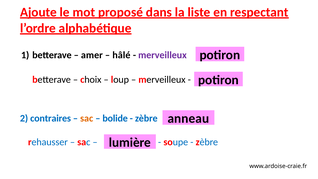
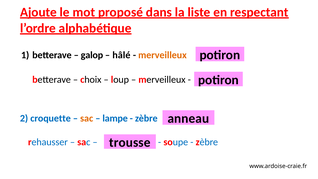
amer: amer -> galop (92, 55)
merveilleux colour: purple -> orange (162, 55)
contraires: contraires -> croquette (51, 118)
bolide: bolide -> lampe (115, 118)
lumière: lumière -> trousse (130, 142)
